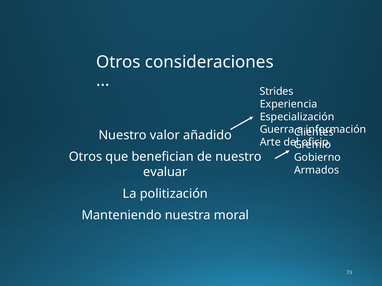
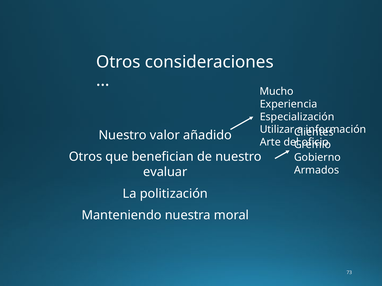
Strides: Strides -> Mucho (277, 91)
Guerra: Guerra -> Utilizar (277, 130)
